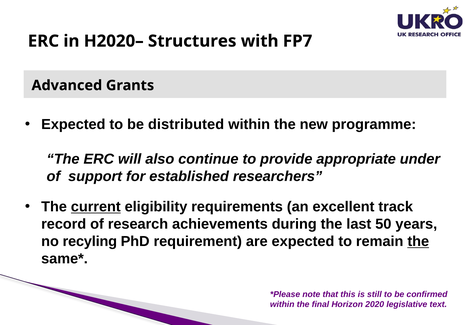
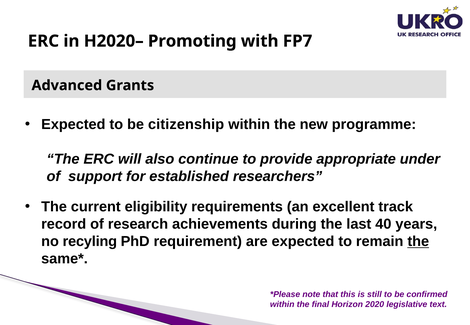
Structures: Structures -> Promoting (192, 41)
distributed: distributed -> citizenship (186, 125)
current underline: present -> none (96, 207)
50: 50 -> 40 (383, 224)
